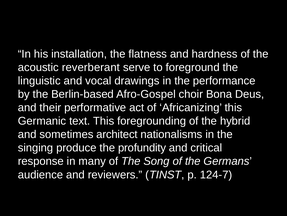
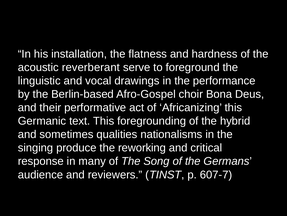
architect: architect -> qualities (117, 134)
profundity: profundity -> reworking (142, 147)
124-7: 124-7 -> 607-7 (216, 174)
